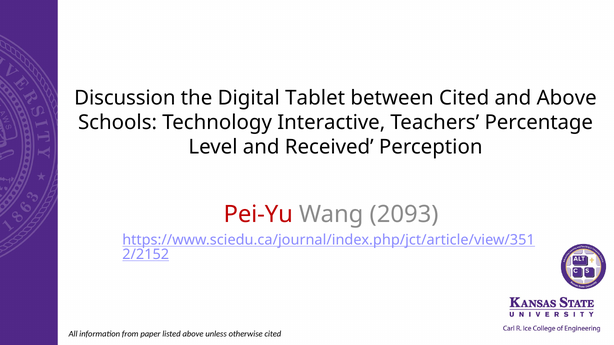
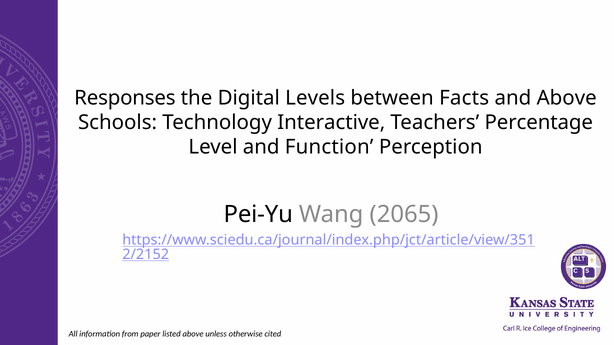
Discussion: Discussion -> Responses (125, 98)
Tablet: Tablet -> Levels (315, 98)
between Cited: Cited -> Facts (464, 98)
Received: Received -> Function (329, 147)
Pei-Yu colour: red -> black (258, 215)
2093: 2093 -> 2065 (404, 215)
